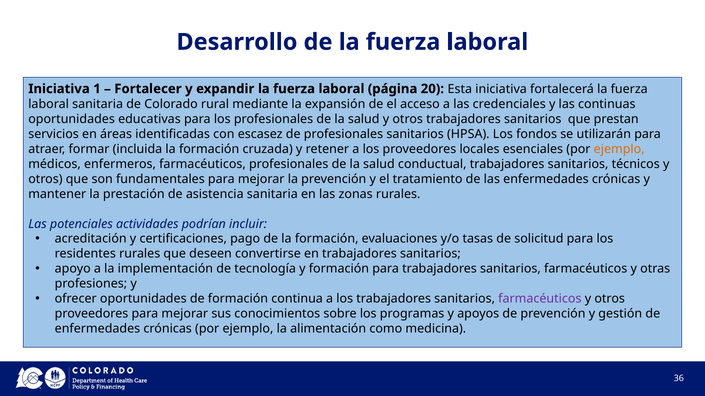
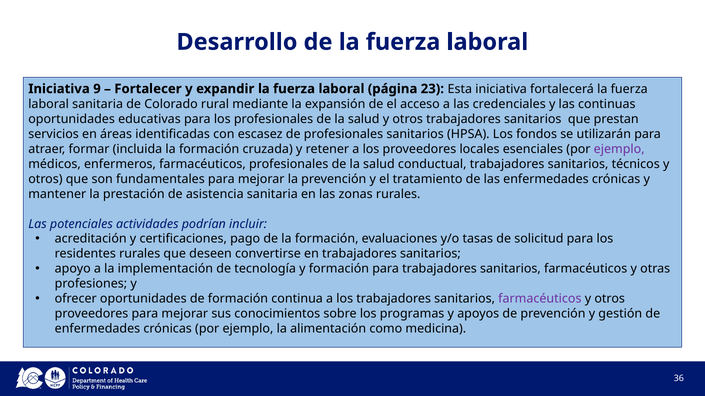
1: 1 -> 9 (97, 89)
20: 20 -> 23 (432, 89)
ejemplo colour: orange -> purple (619, 149)
